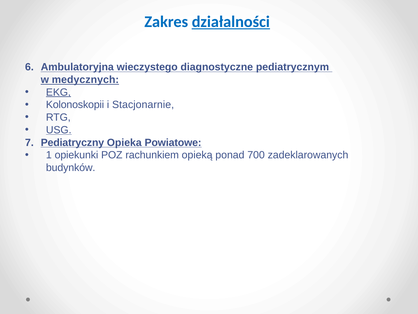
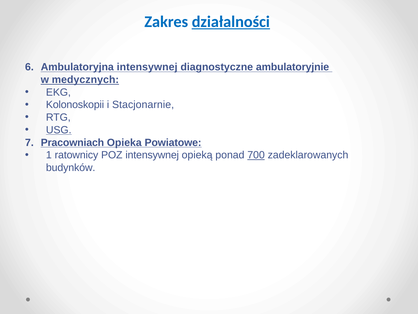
Ambulatoryjna wieczystego: wieczystego -> intensywnej (147, 67)
pediatrycznym: pediatrycznym -> ambulatoryjnie (293, 67)
EKG underline: present -> none (58, 92)
Pediatryczny: Pediatryczny -> Pracowniach (72, 142)
opiekunki: opiekunki -> ratownicy (76, 155)
POZ rachunkiem: rachunkiem -> intensywnej (152, 155)
700 underline: none -> present (256, 155)
